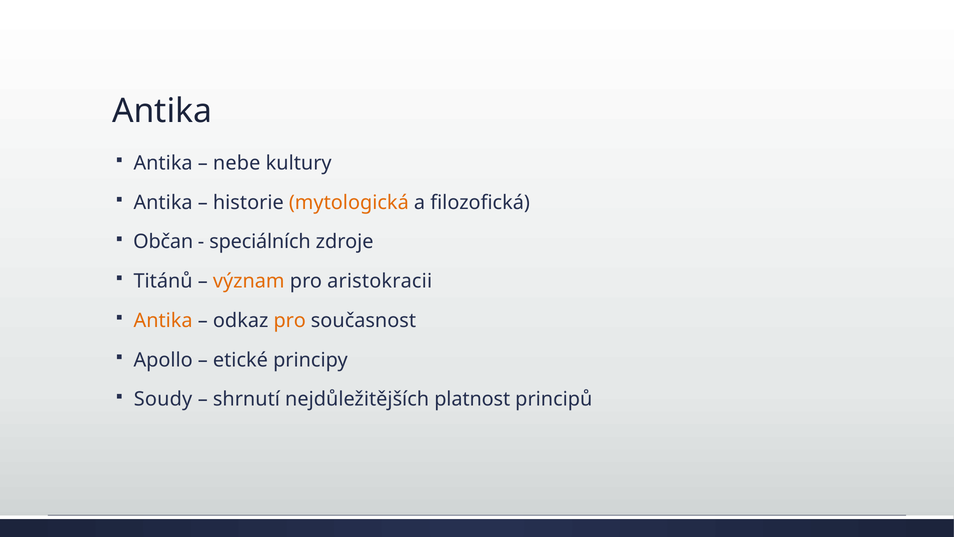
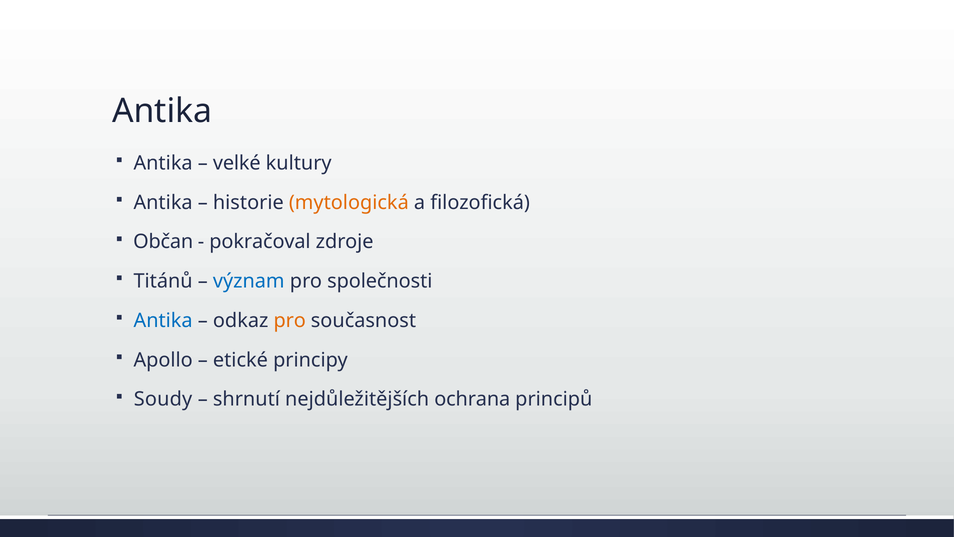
nebe: nebe -> velké (237, 163)
speciálních: speciálních -> pokračoval (260, 242)
význam colour: orange -> blue (249, 281)
aristokracii: aristokracii -> společnosti (380, 281)
Antika colour: orange -> blue (163, 320)
platnost: platnost -> ochrana (472, 399)
